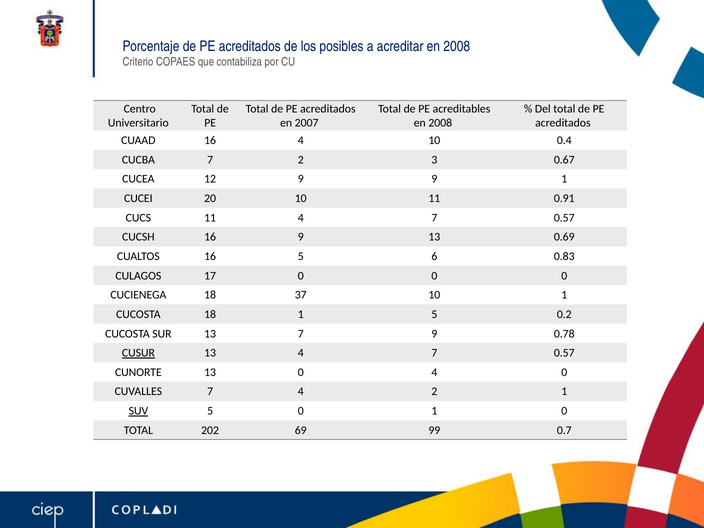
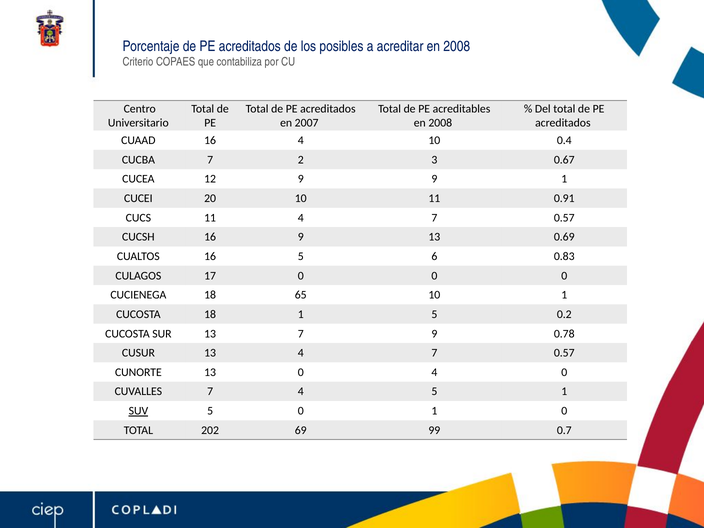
37: 37 -> 65 (301, 295)
CUSUR underline: present -> none (138, 353)
4 2: 2 -> 5 (434, 392)
